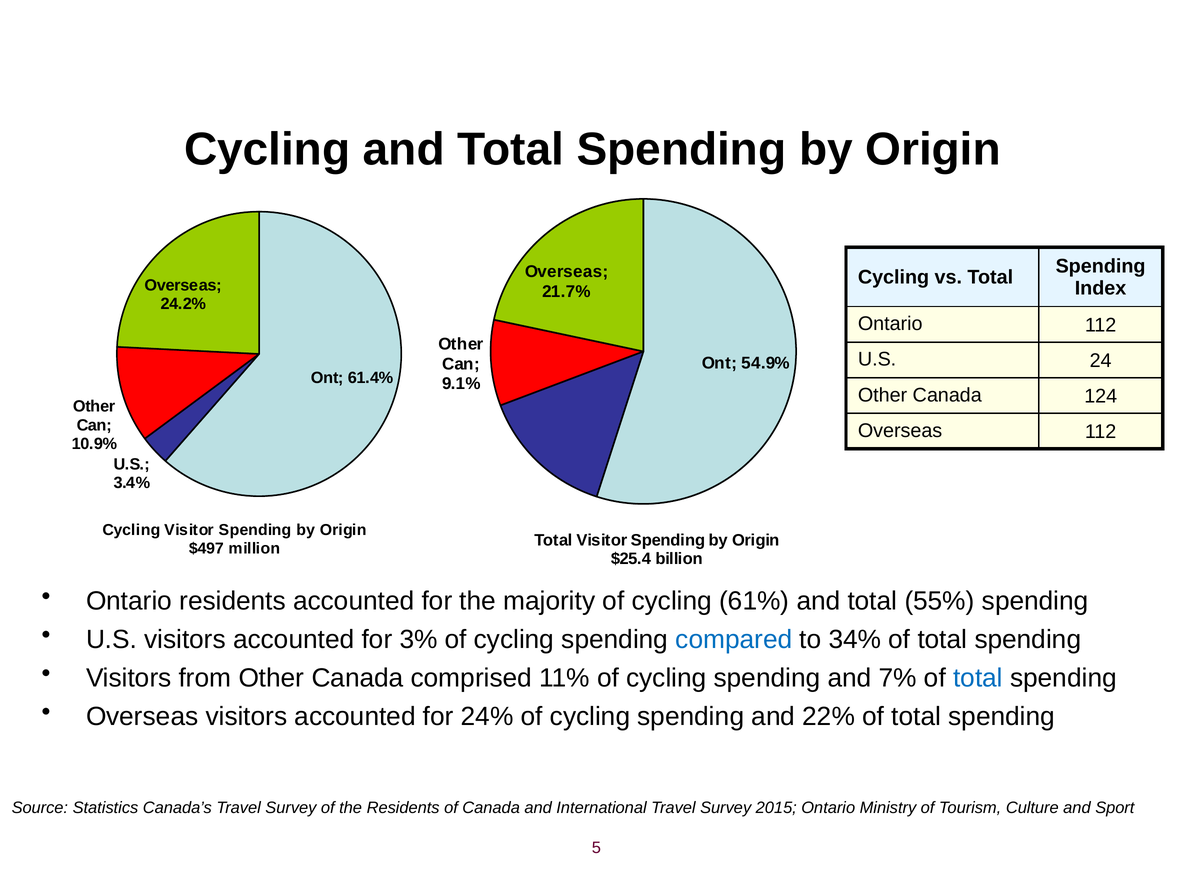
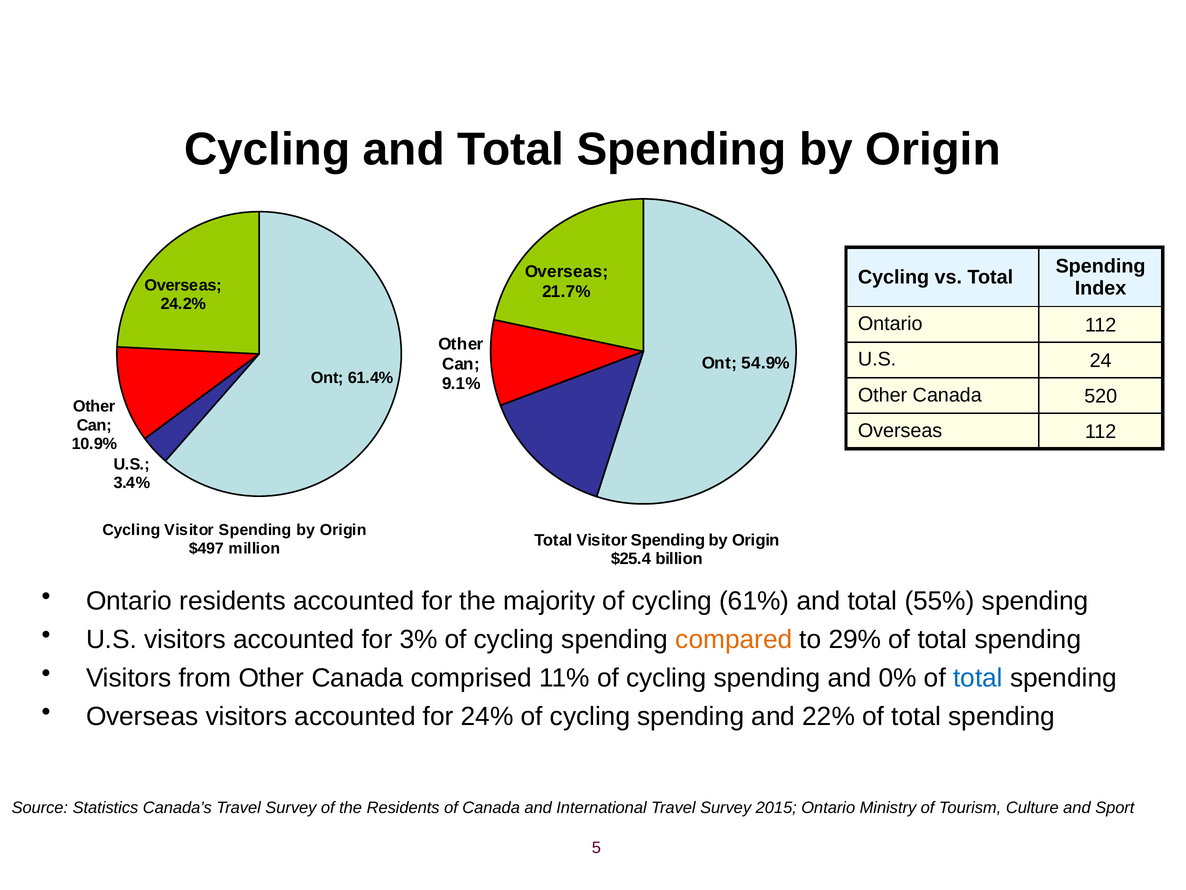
124: 124 -> 520 (1101, 396)
compared colour: blue -> orange (734, 639)
34%: 34% -> 29% (855, 639)
7%: 7% -> 0% (898, 678)
